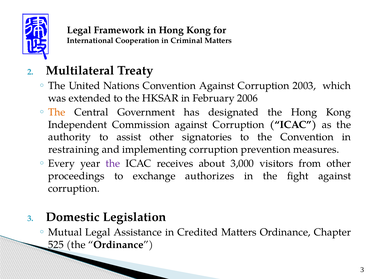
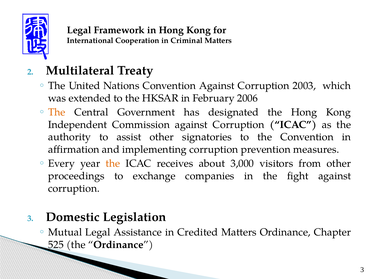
restraining: restraining -> affirmation (74, 150)
the colour: purple -> orange (113, 164)
authorizes: authorizes -> companies (210, 176)
